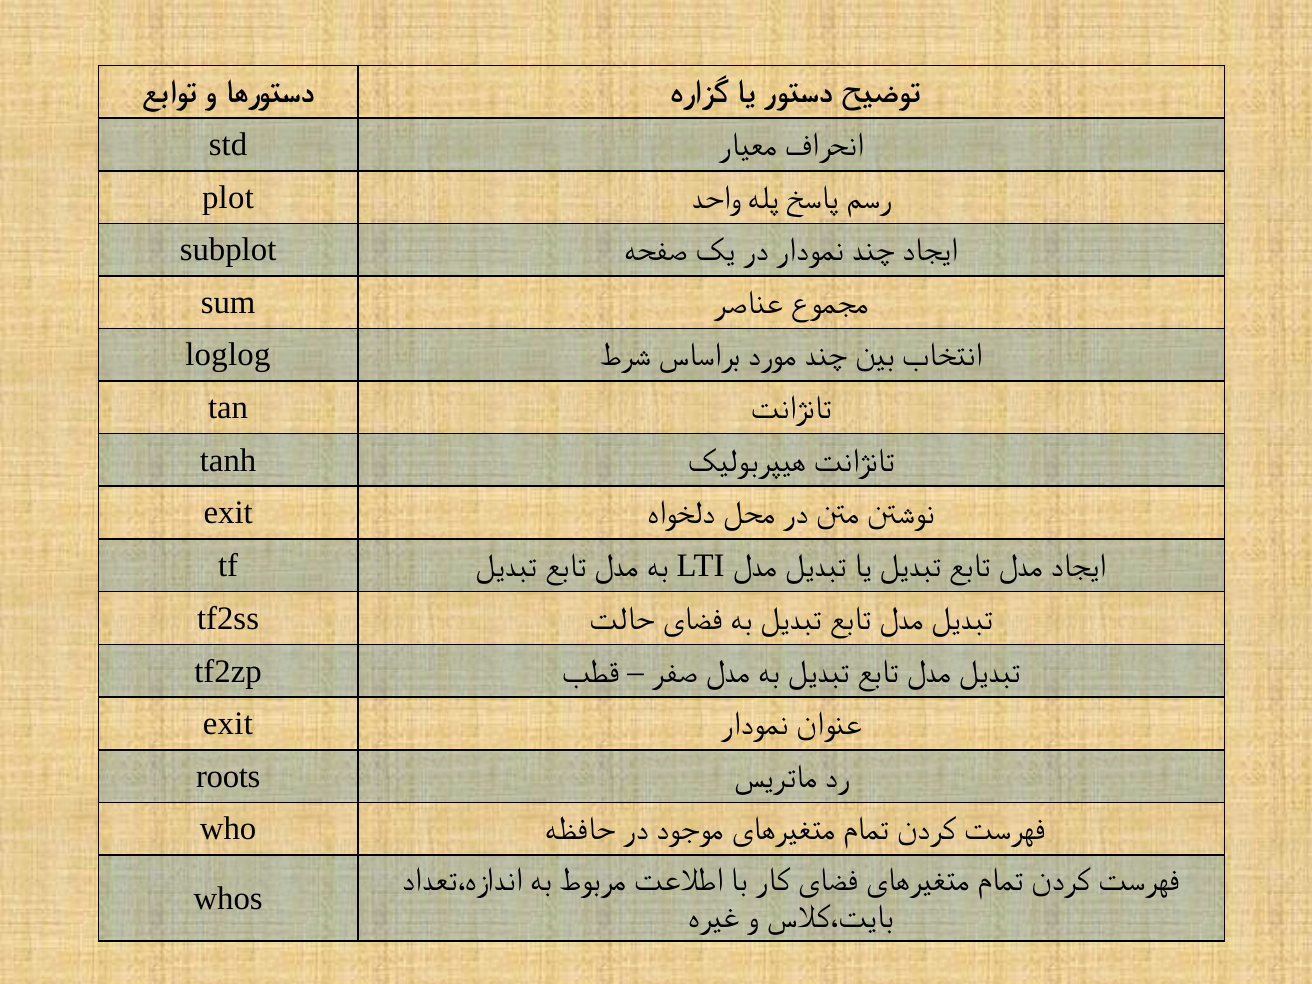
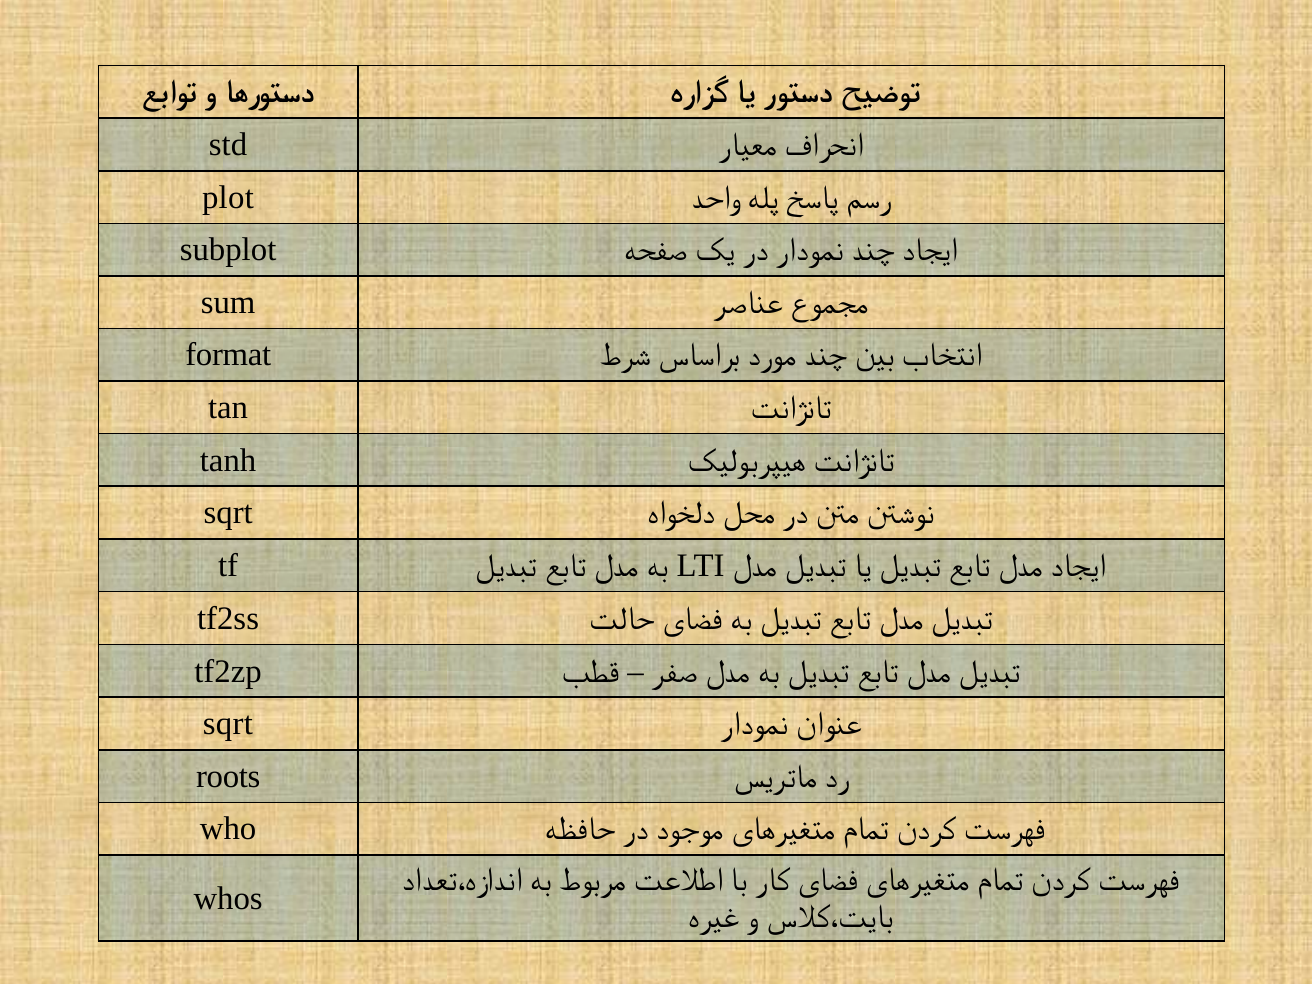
loglog: loglog -> format (228, 355)
exit: exit -> sqrt (228, 513)
exit: exit -> sqrt (228, 724)
